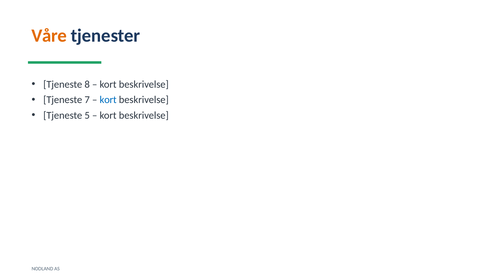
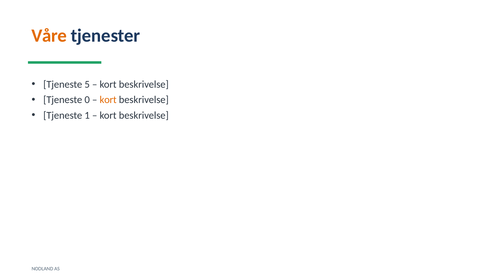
8: 8 -> 5 (87, 84)
7: 7 -> 0 (87, 100)
kort colour: blue -> orange (108, 100)
5: 5 -> 1 (87, 115)
